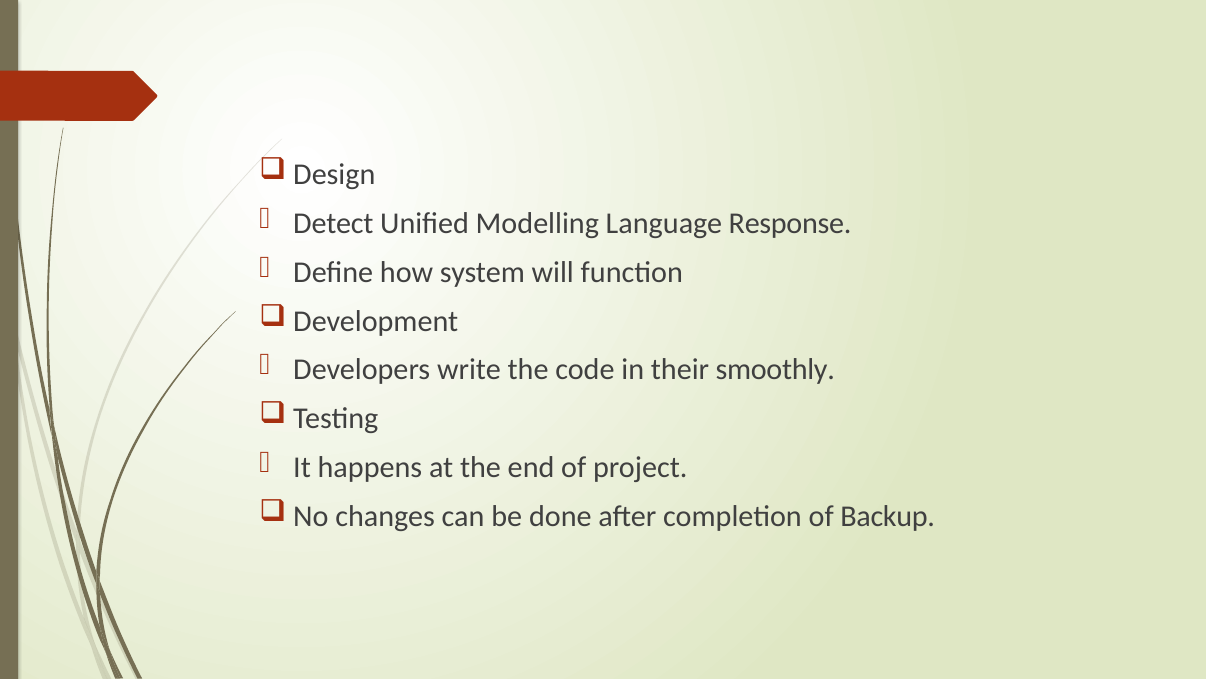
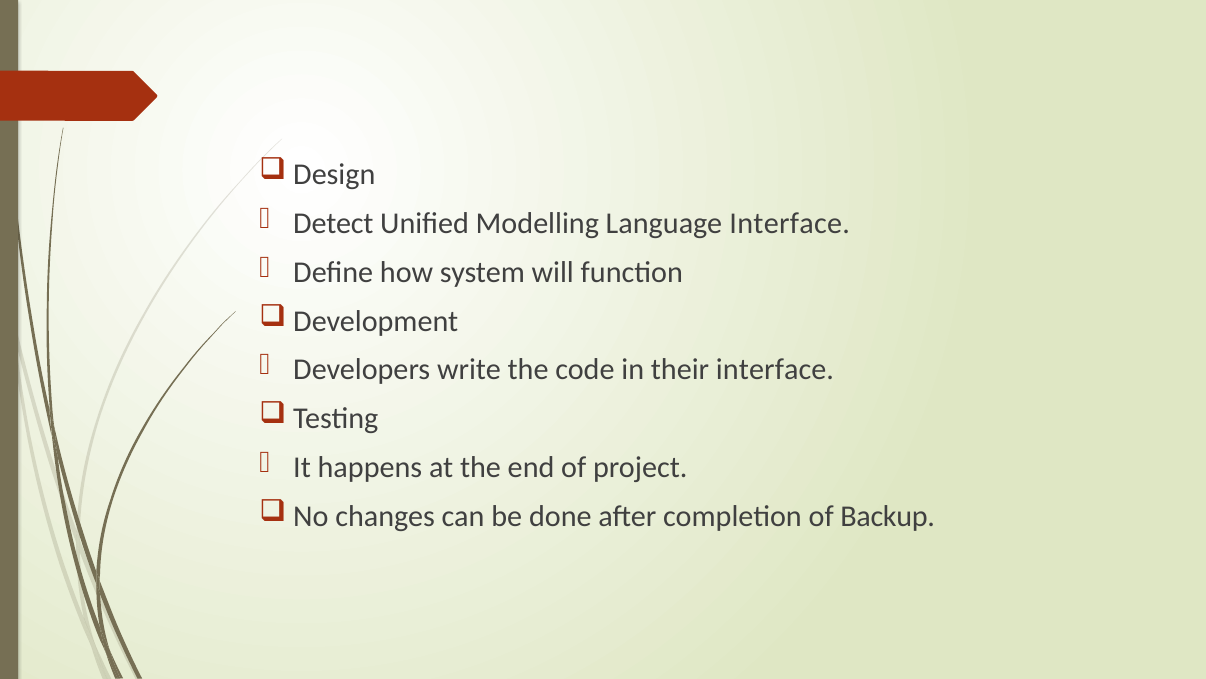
Language Response: Response -> Interface (790, 223)
their smoothly: smoothly -> interface (775, 370)
